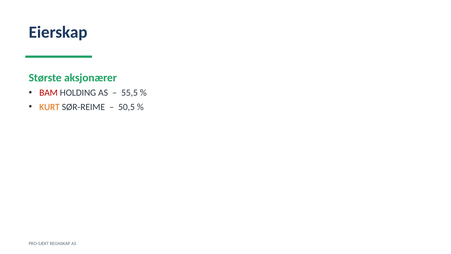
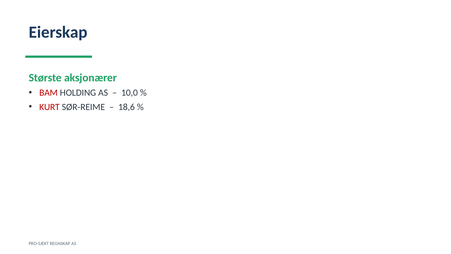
55,5: 55,5 -> 10,0 (130, 93)
KURT colour: orange -> red (49, 107)
50,5: 50,5 -> 18,6 (127, 107)
